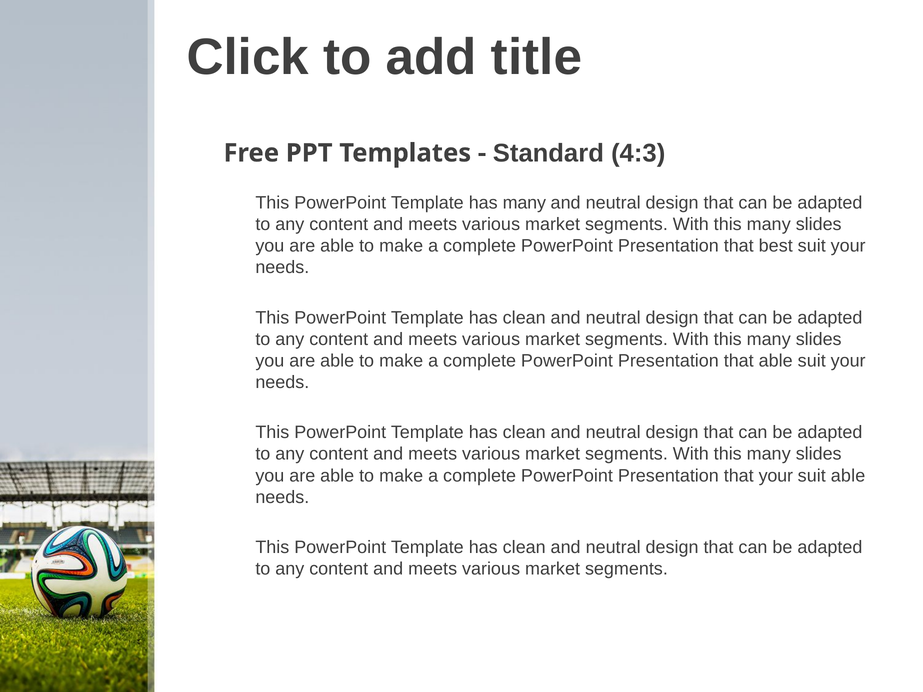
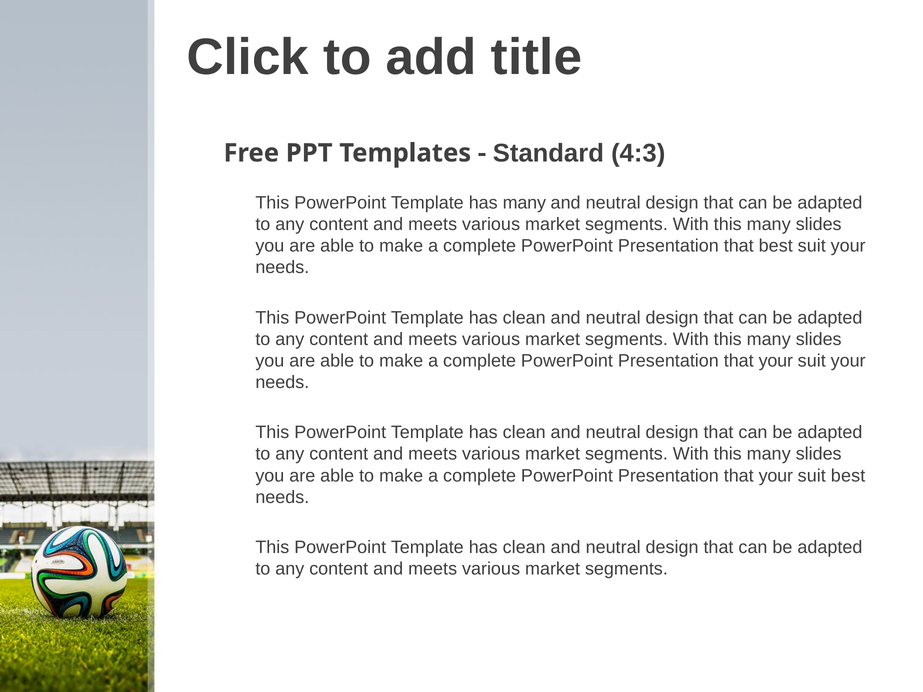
able: able -> your (776, 361)
suit able: able -> best (848, 476)
